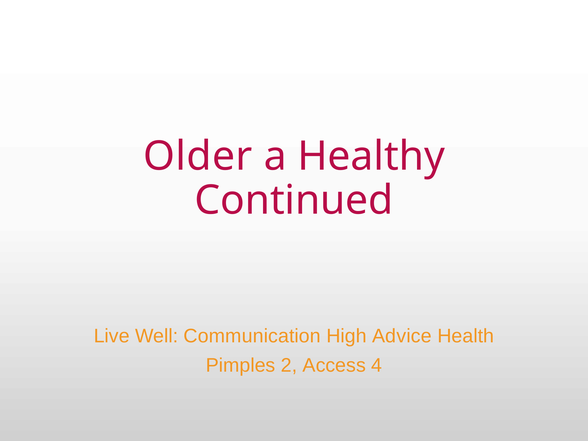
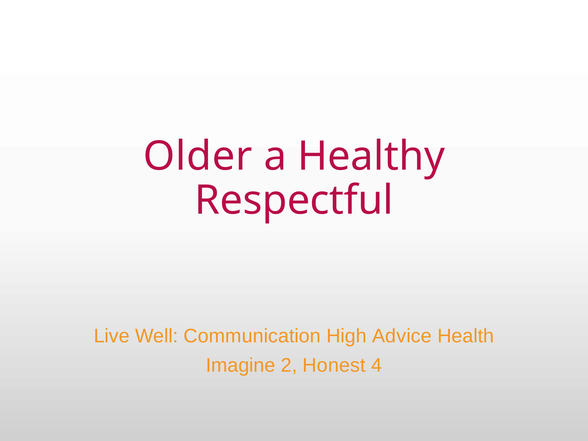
Continued: Continued -> Respectful (294, 200)
Pimples: Pimples -> Imagine (241, 365)
Access: Access -> Honest (334, 365)
